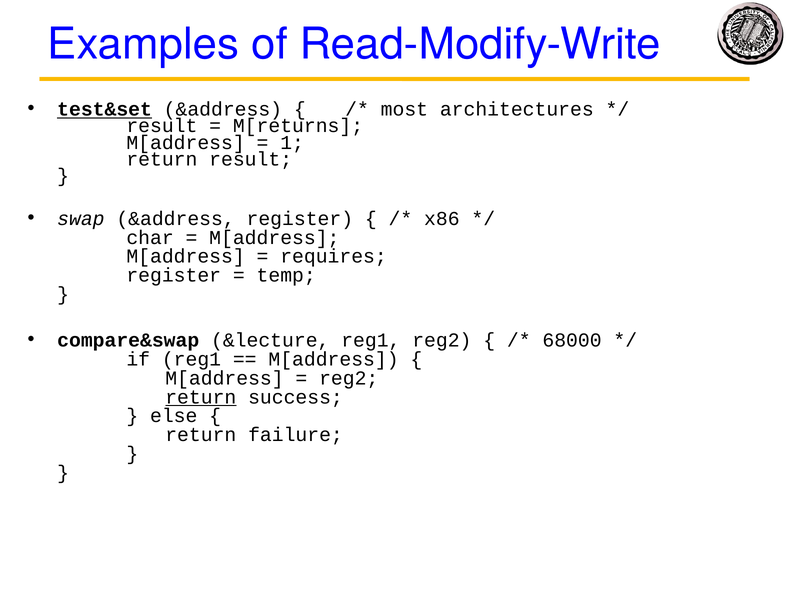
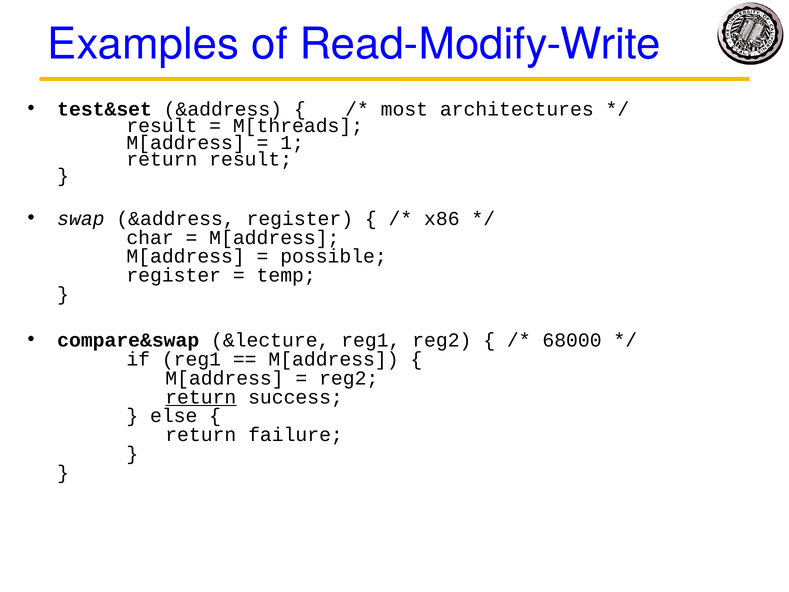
test&set underline: present -> none (105, 109)
M[returns: M[returns -> M[threads (298, 126)
requires: requires -> possible (334, 256)
